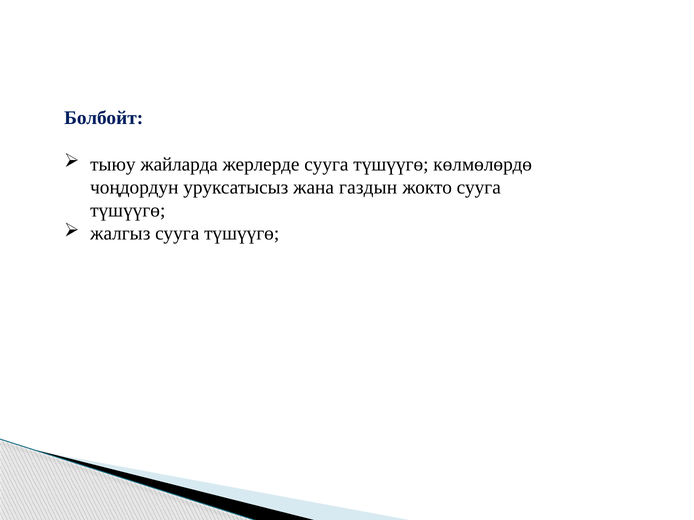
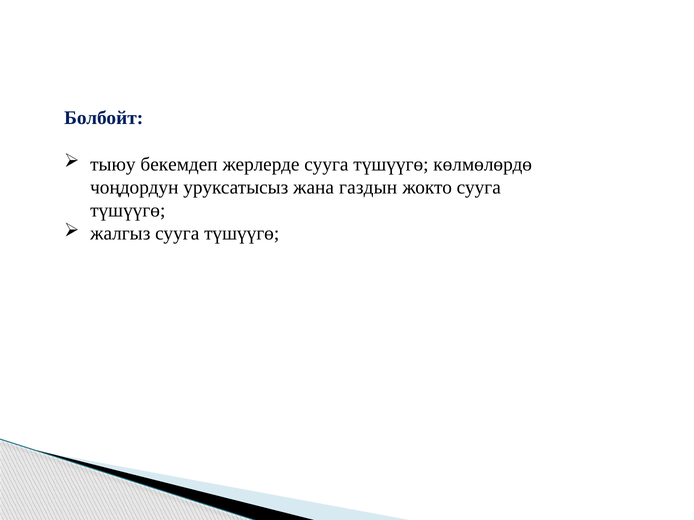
жайларда: жайларда -> бекемдеп (179, 164)
